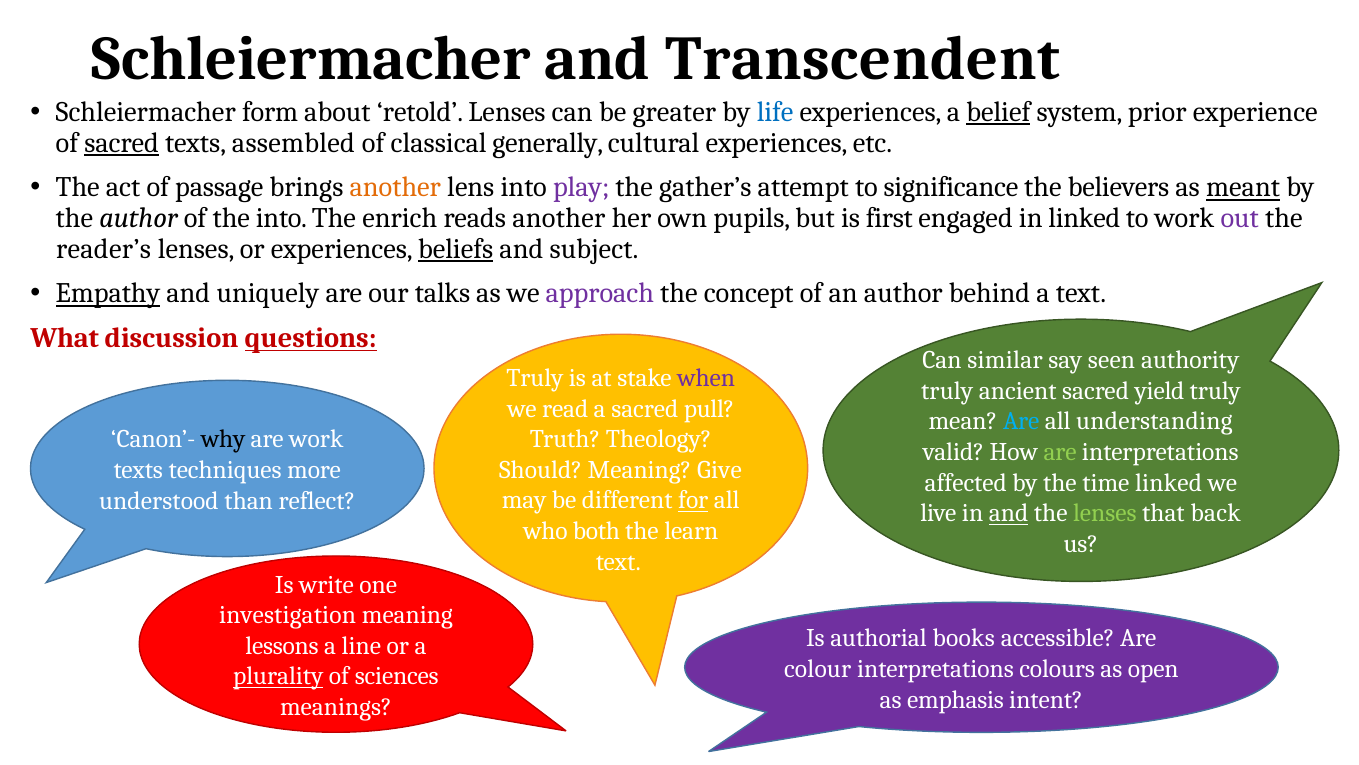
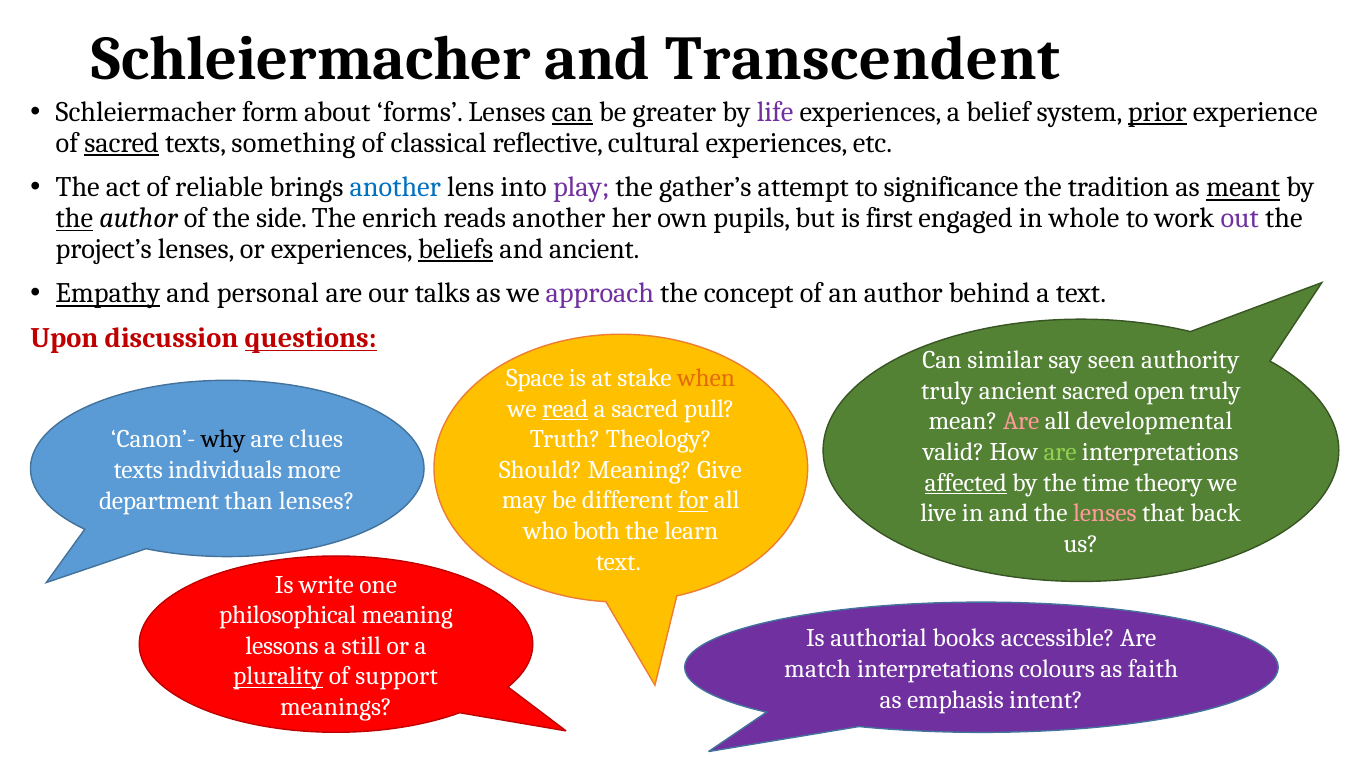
retold: retold -> forms (420, 112)
can underline: none -> present (572, 112)
life colour: blue -> purple (775, 112)
belief underline: present -> none (998, 112)
prior underline: none -> present (1157, 112)
assembled: assembled -> something (293, 143)
generally: generally -> reflective (548, 143)
passage: passage -> reliable (219, 187)
another colour: orange -> blue (395, 187)
believers: believers -> tradition (1119, 187)
the underline: none -> present (74, 218)
the into: into -> side (281, 218)
in linked: linked -> whole (1084, 218)
reader’s: reader’s -> project’s (104, 249)
and subject: subject -> ancient (594, 249)
uniquely: uniquely -> personal (268, 293)
What: What -> Upon (64, 338)
Truly: Truly -> Space (535, 378)
when colour: purple -> orange (706, 378)
yield: yield -> open (1160, 391)
read underline: none -> present (565, 408)
Are colour: light blue -> pink (1021, 421)
understanding: understanding -> developmental (1154, 421)
are work: work -> clues (316, 439)
techniques: techniques -> individuals (225, 470)
affected underline: none -> present (966, 482)
time linked: linked -> theory (1169, 482)
understood: understood -> department (159, 500)
than reflect: reflect -> lenses (317, 500)
and underline: present -> none (1009, 513)
lenses colour: light green -> pink (1105, 513)
investigation: investigation -> philosophical (288, 615)
line: line -> still (361, 645)
colour: colour -> match (818, 669)
open: open -> faith (1153, 669)
sciences: sciences -> support (397, 676)
